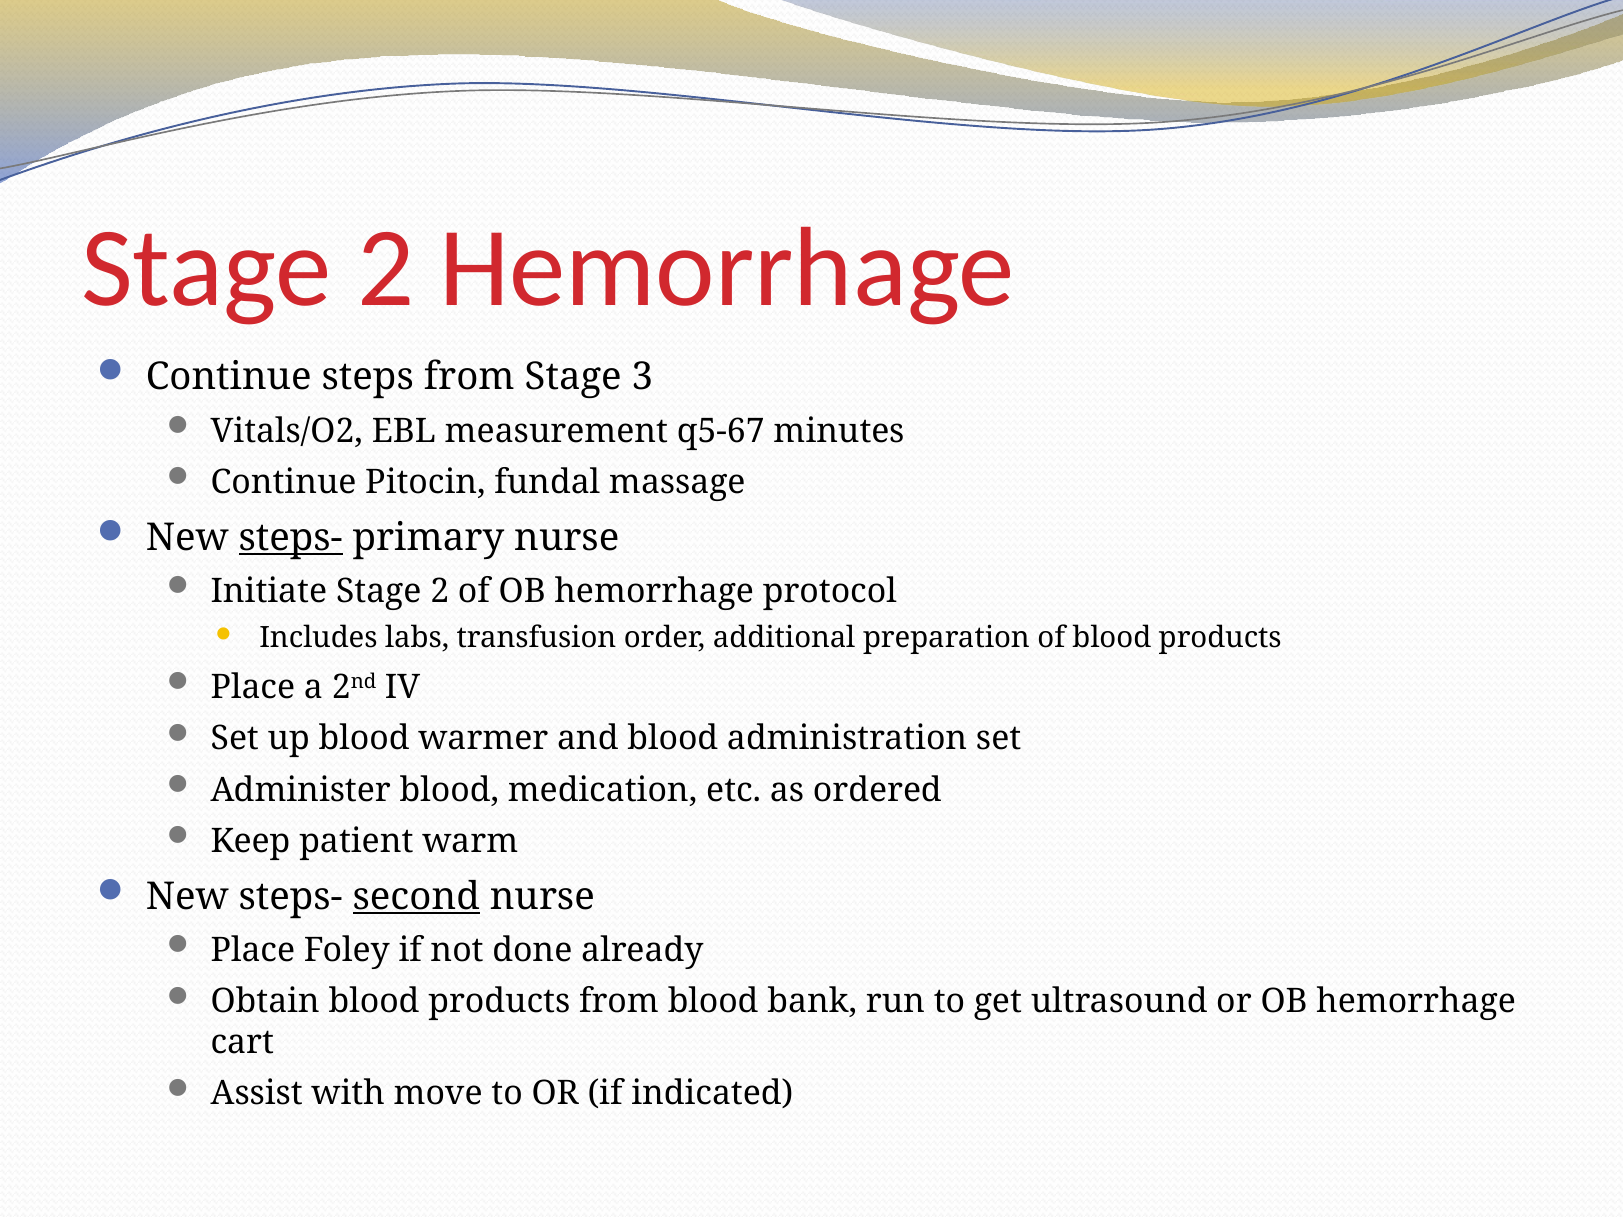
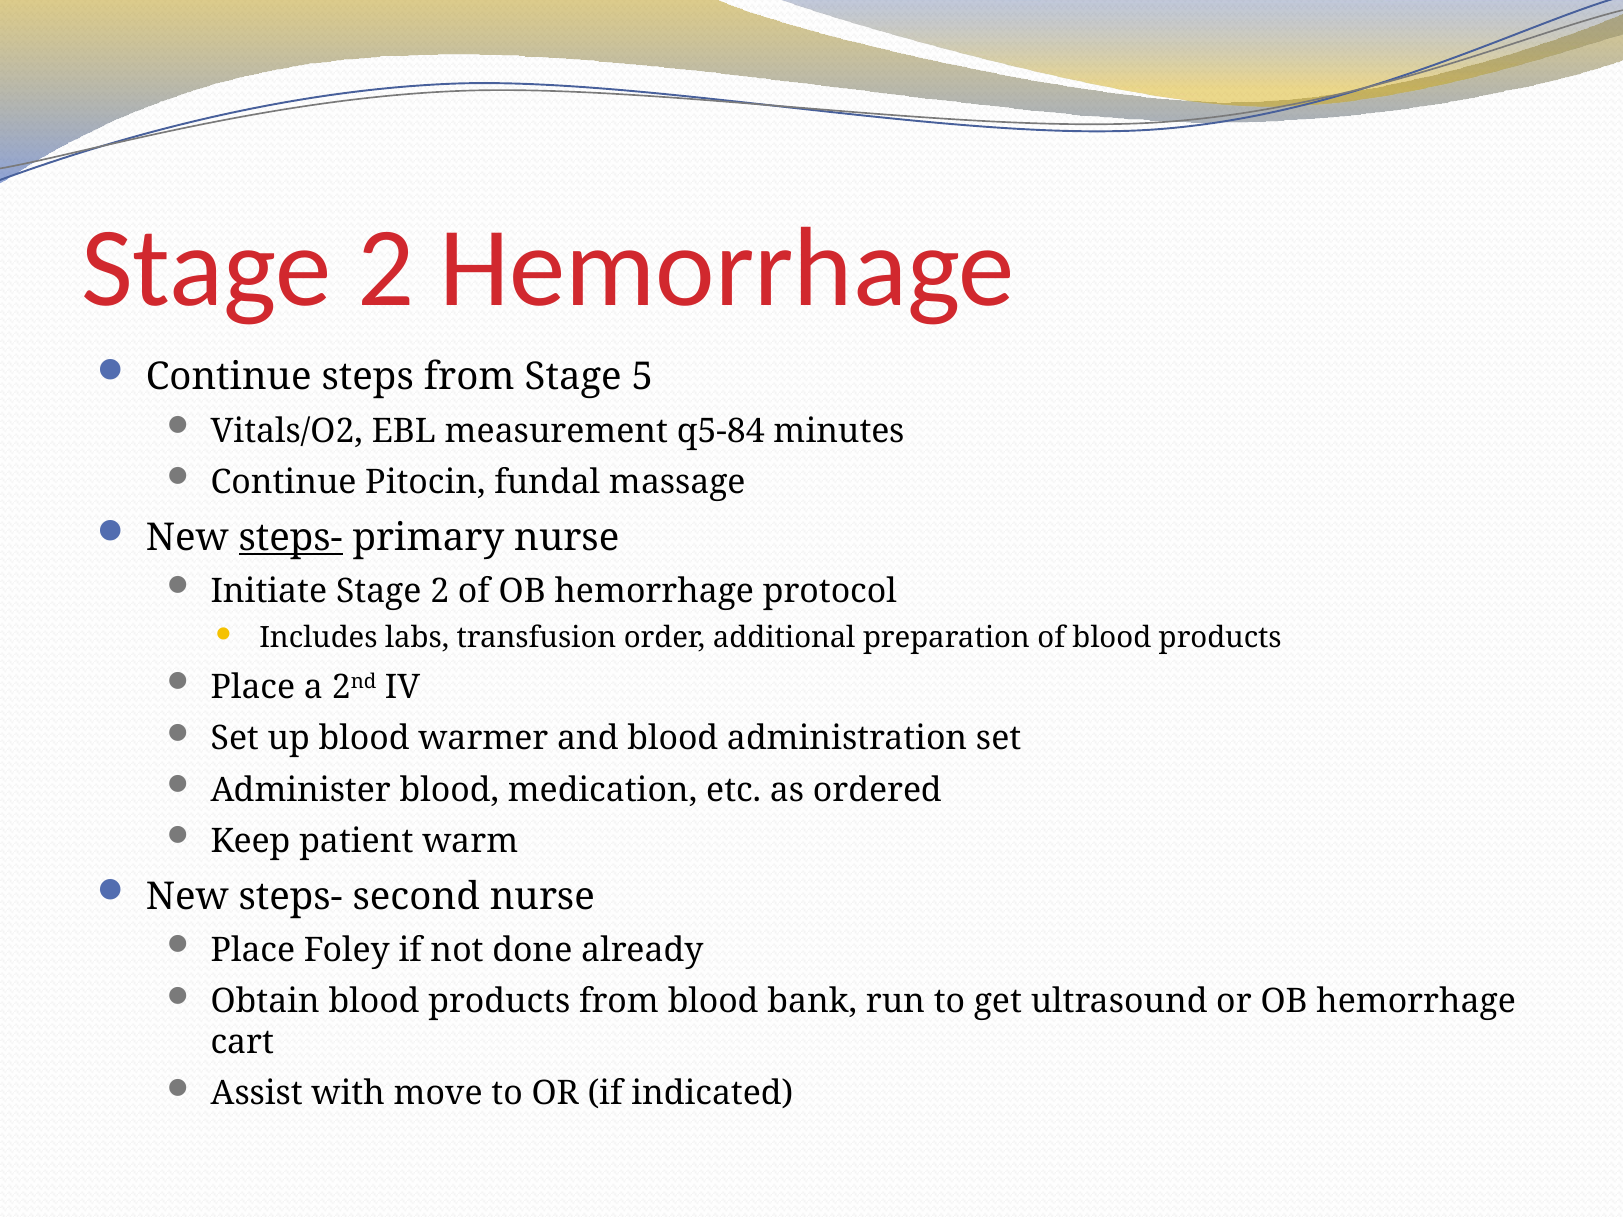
3: 3 -> 5 (642, 377)
q5-67: q5-67 -> q5-84 (721, 431)
second underline: present -> none (416, 897)
